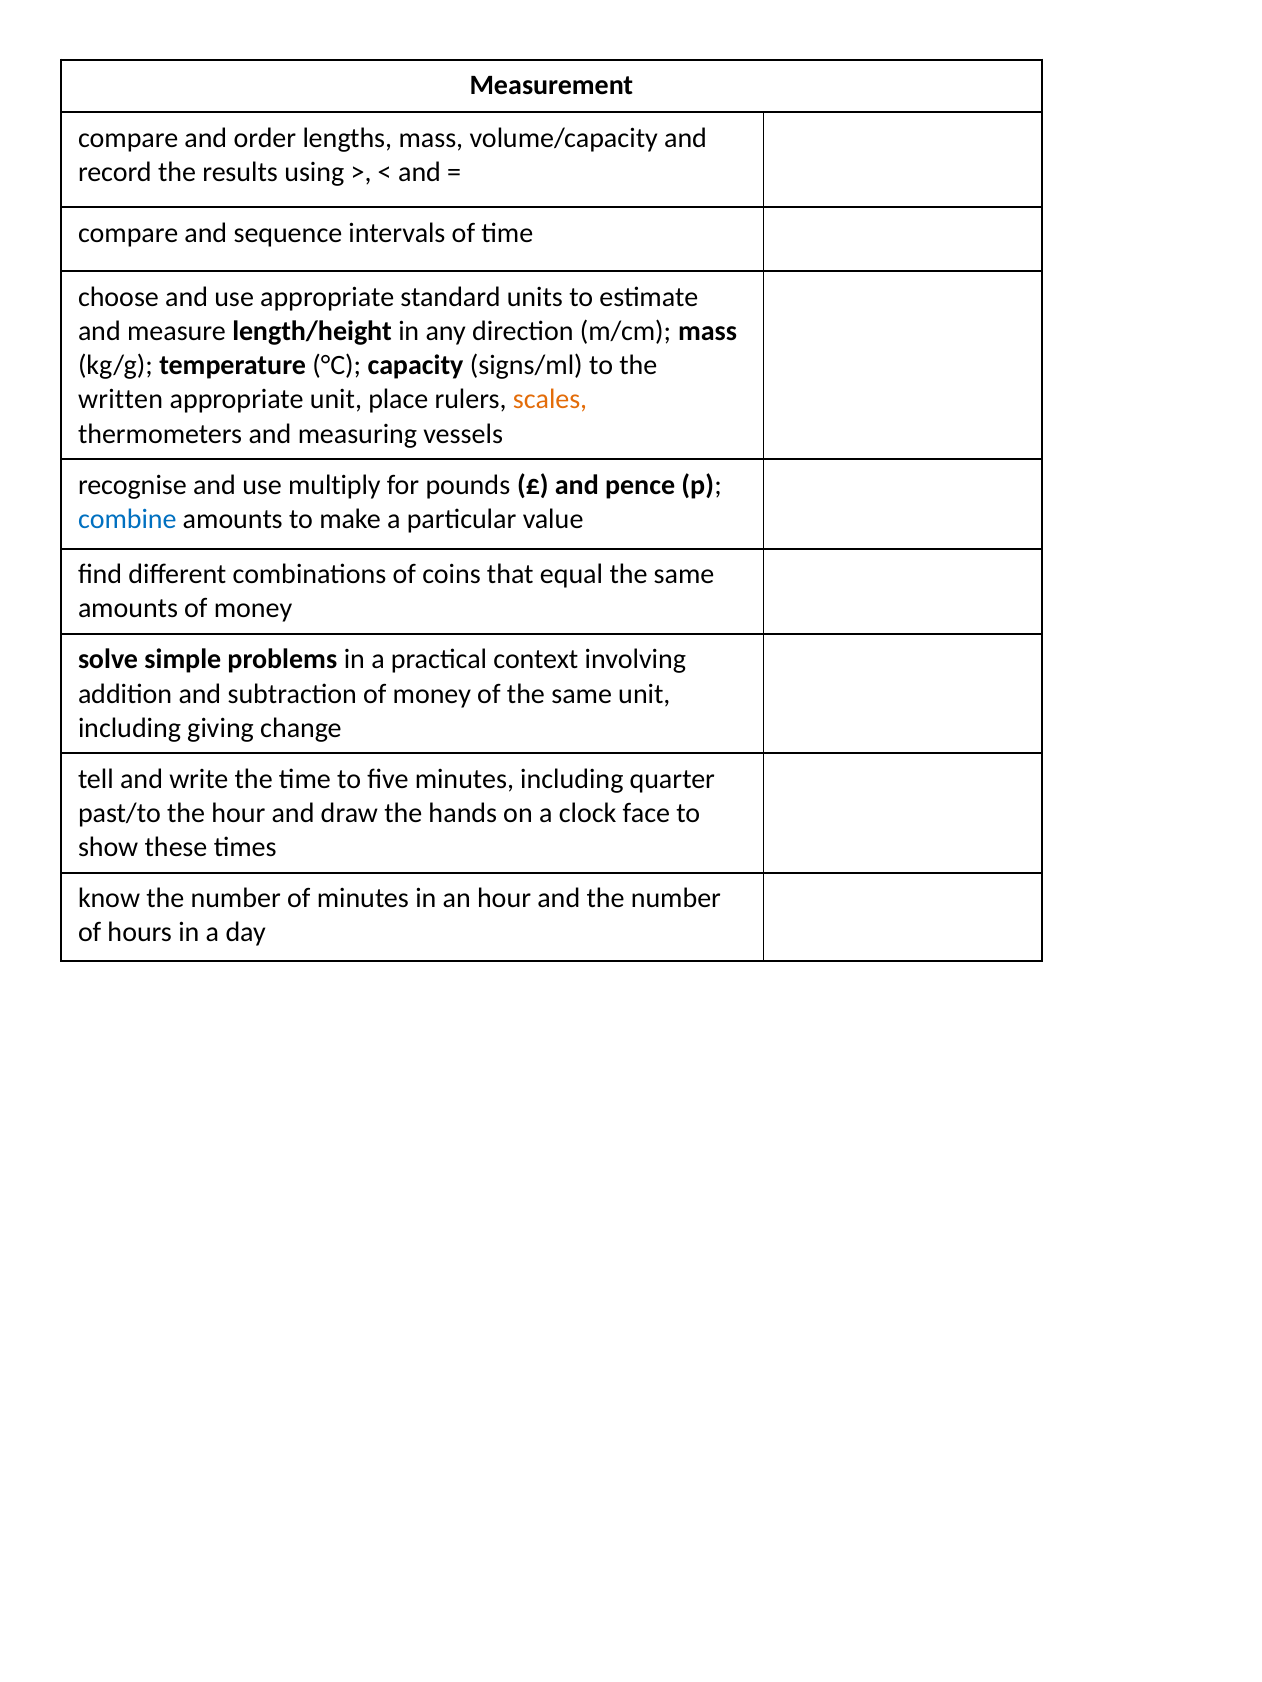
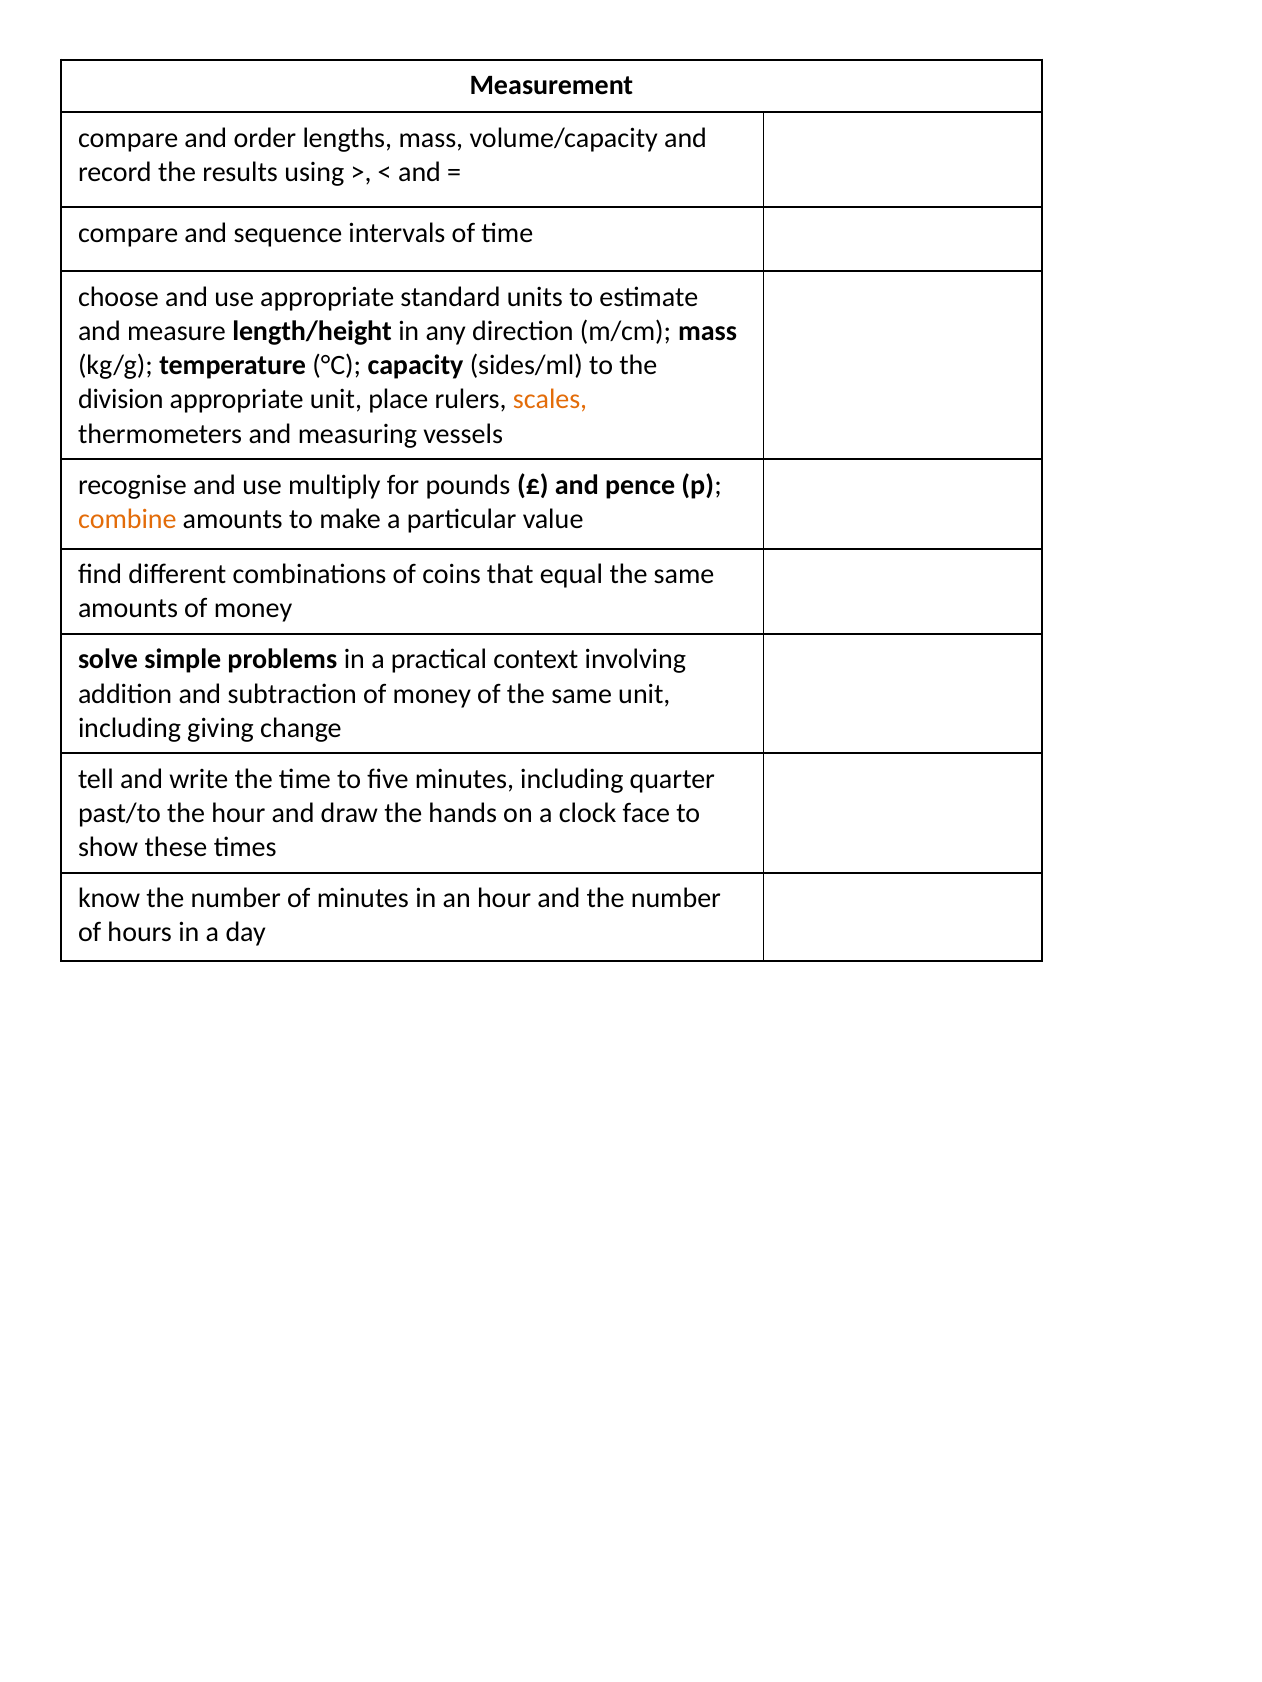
signs/ml: signs/ml -> sides/ml (526, 366)
written: written -> division (121, 400)
combine colour: blue -> orange (127, 519)
